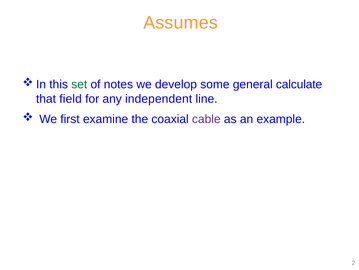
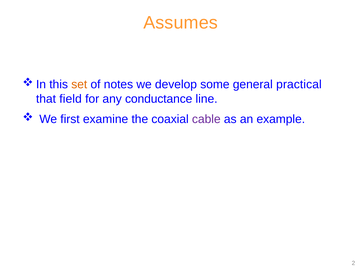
set colour: green -> orange (79, 84)
calculate: calculate -> practical (299, 84)
independent: independent -> conductance (159, 99)
